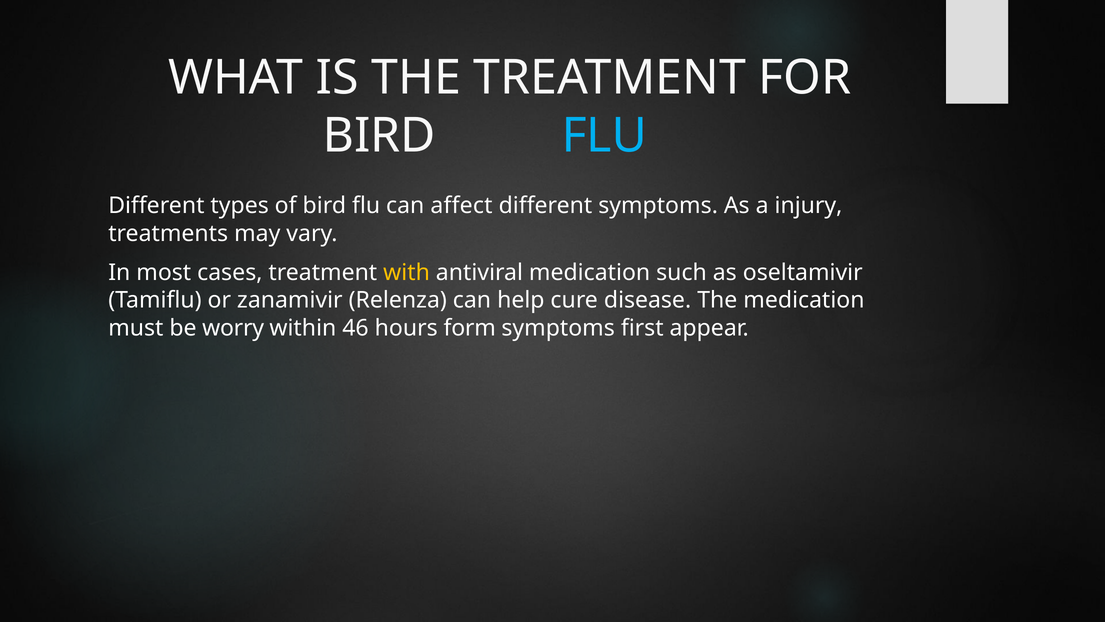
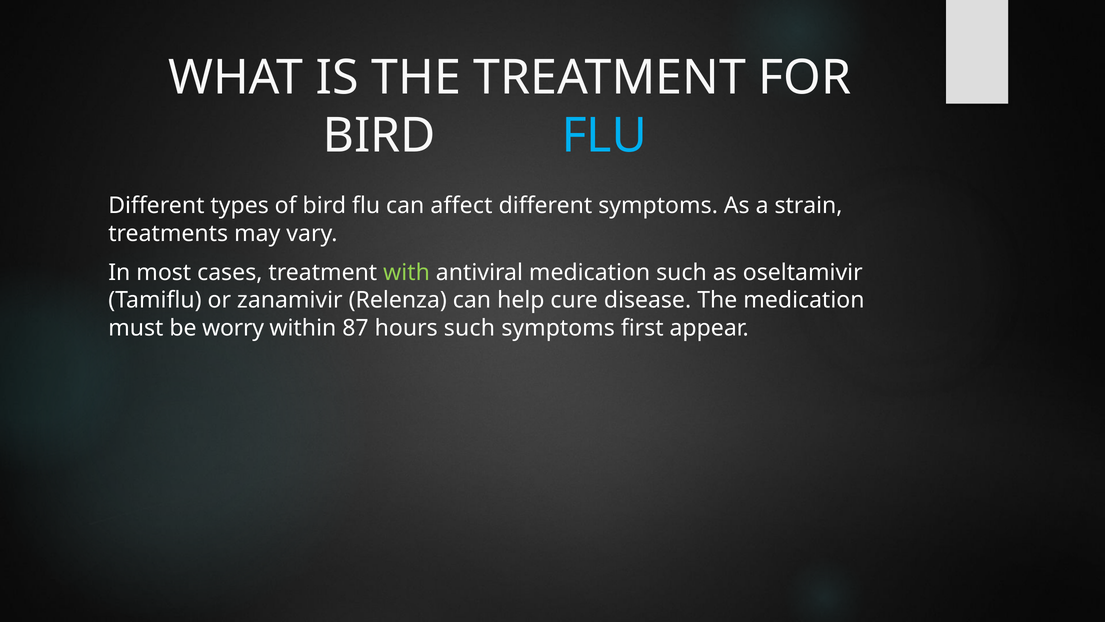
injury: injury -> strain (809, 206)
with colour: yellow -> light green (407, 272)
46: 46 -> 87 (355, 328)
hours form: form -> such (469, 328)
